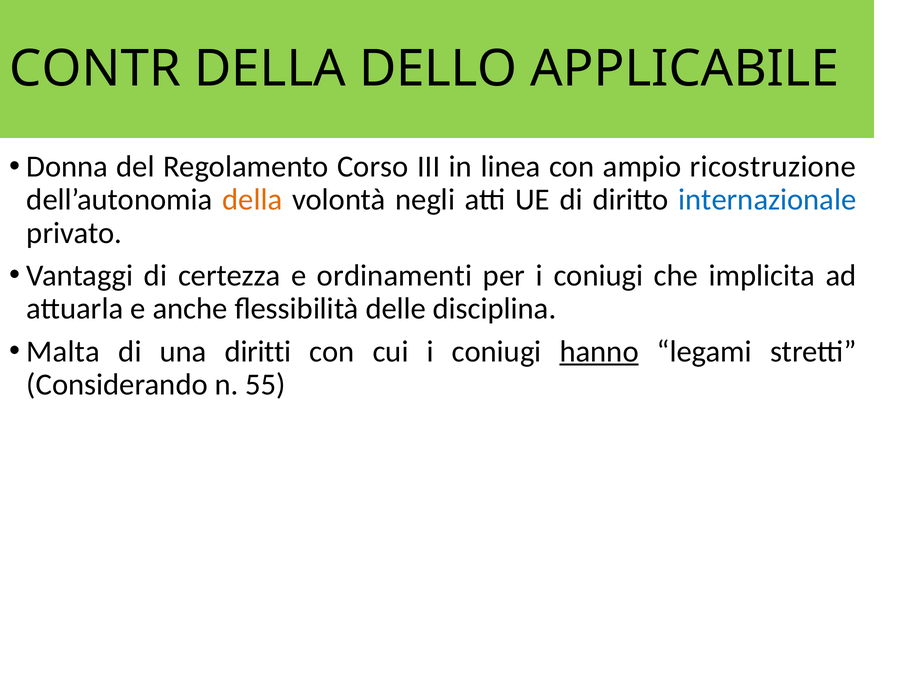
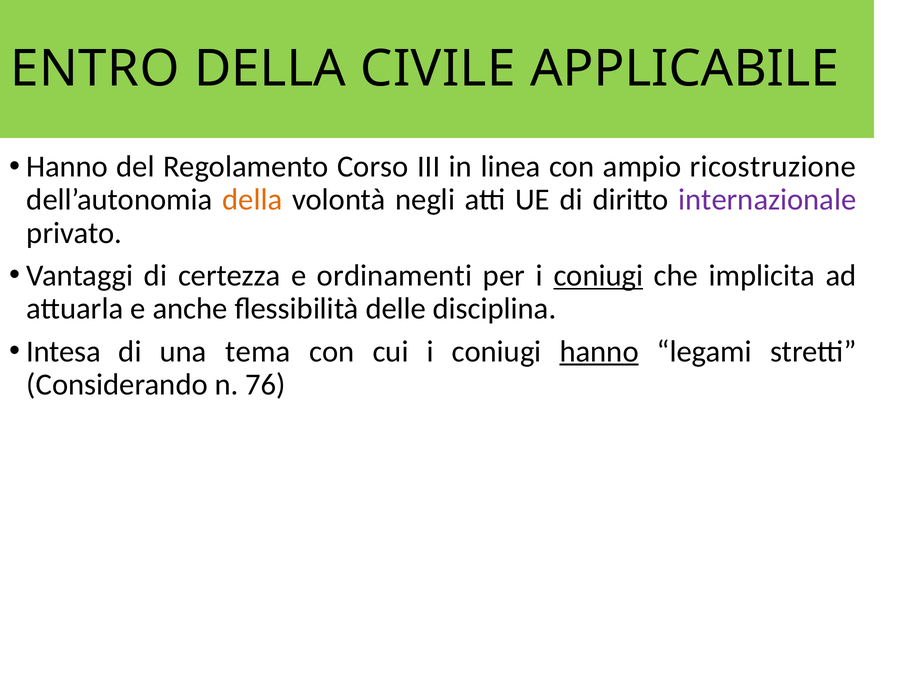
CONTR: CONTR -> ENTRO (95, 69)
DELLO: DELLO -> CIVILE (438, 69)
Donna: Donna -> Hanno (67, 167)
internazionale colour: blue -> purple (767, 200)
coniugi underline: none -> present (598, 276)
Malta: Malta -> Intesa (64, 351)
diritti: diritti -> tema (258, 351)
55: 55 -> 76 (266, 384)
